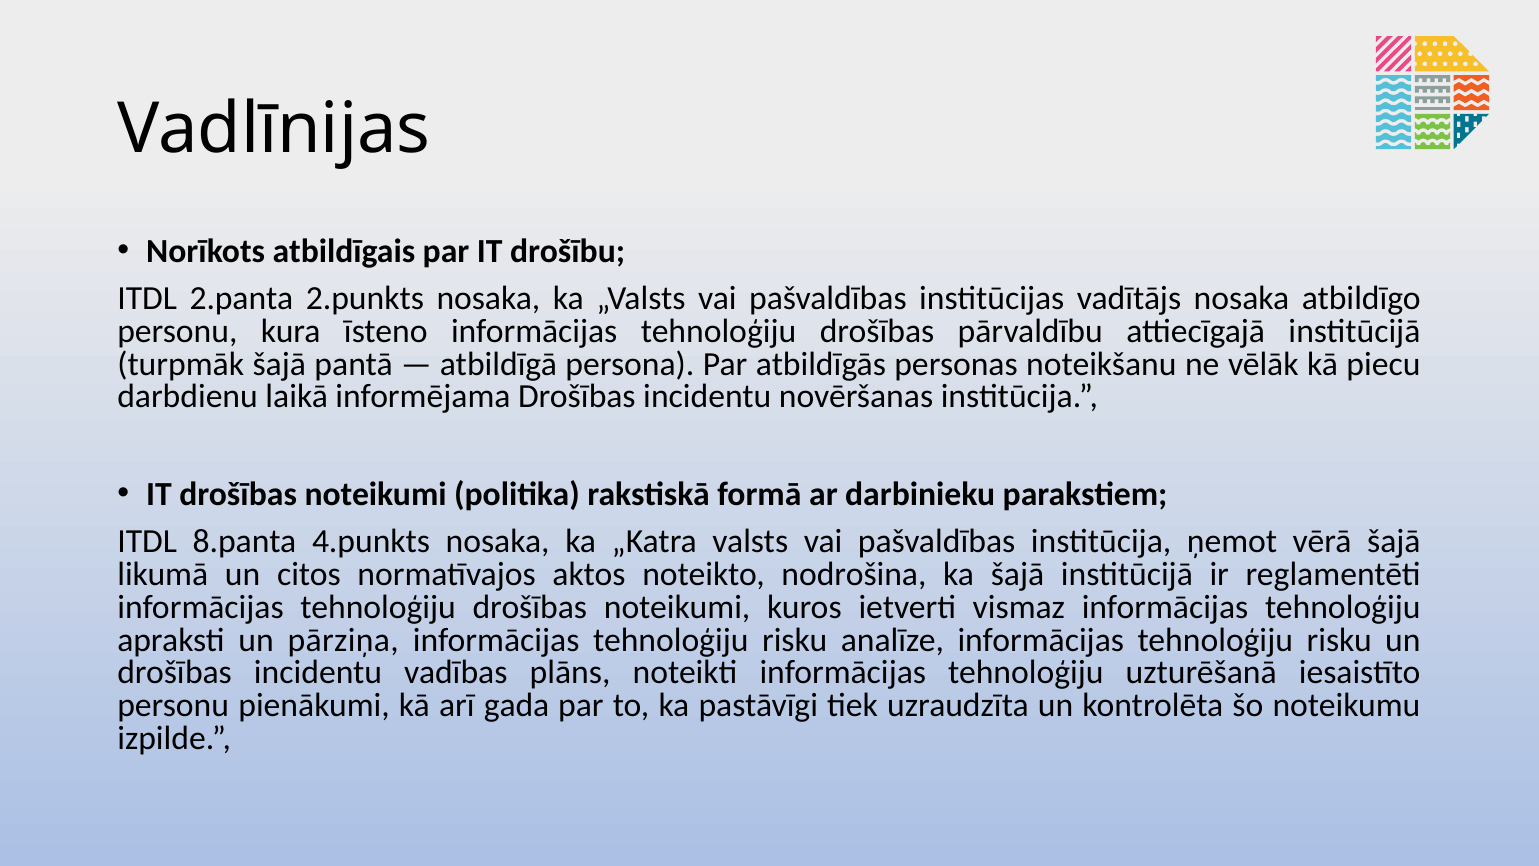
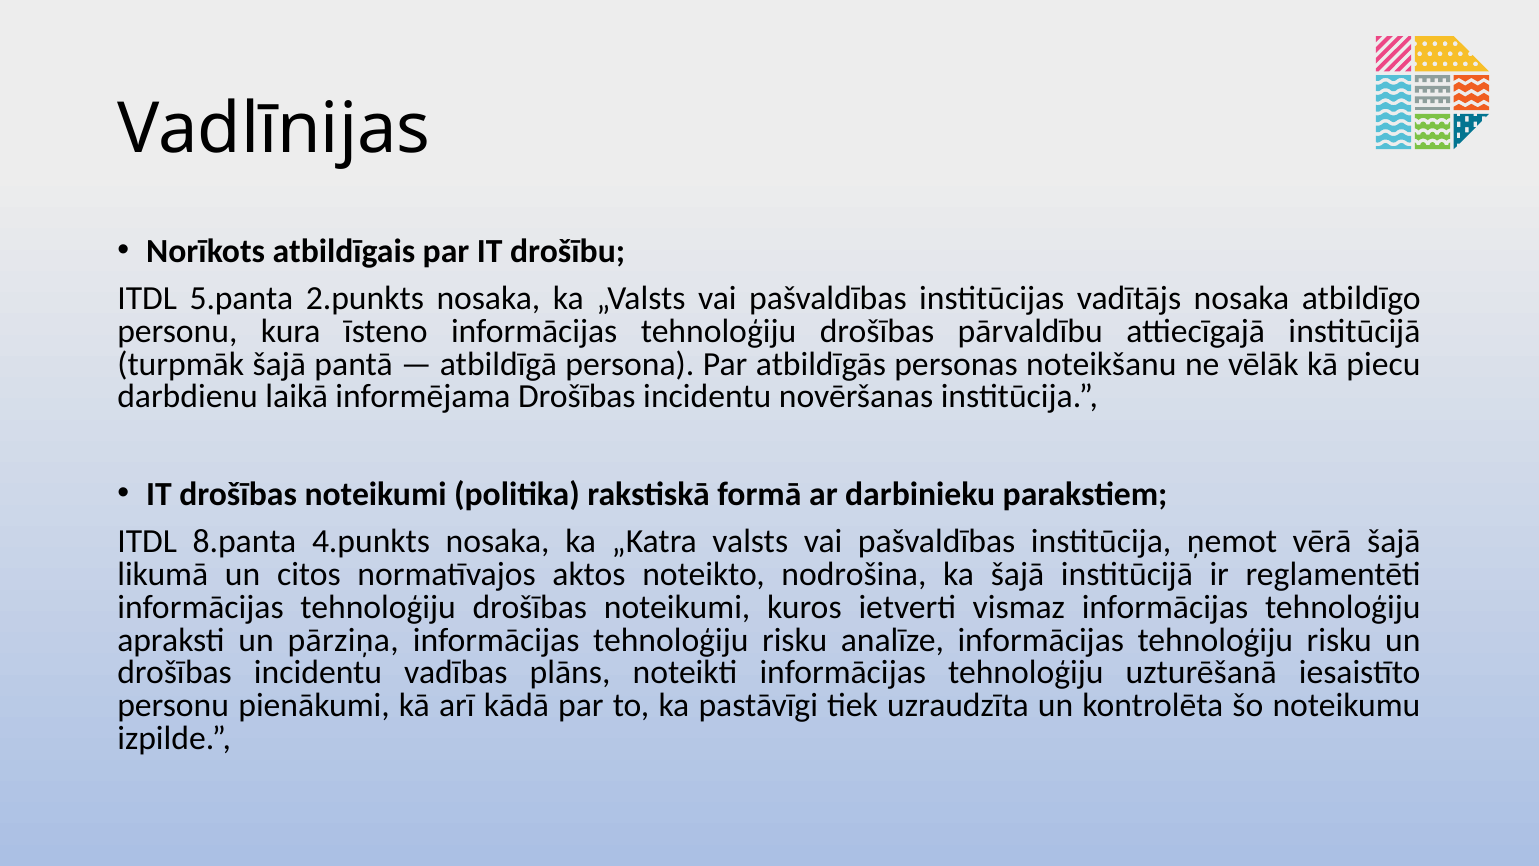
2.panta: 2.panta -> 5.panta (241, 298)
gada: gada -> kādā (516, 705)
